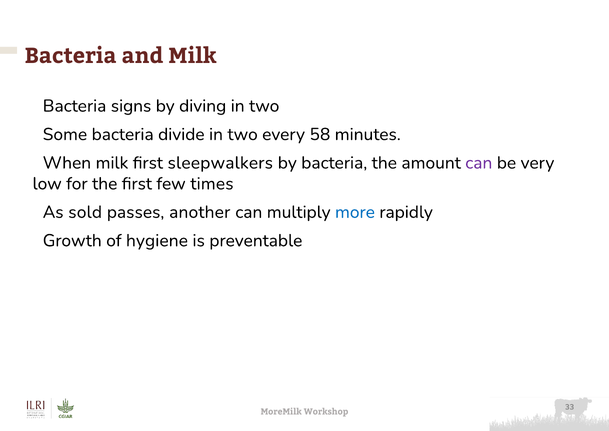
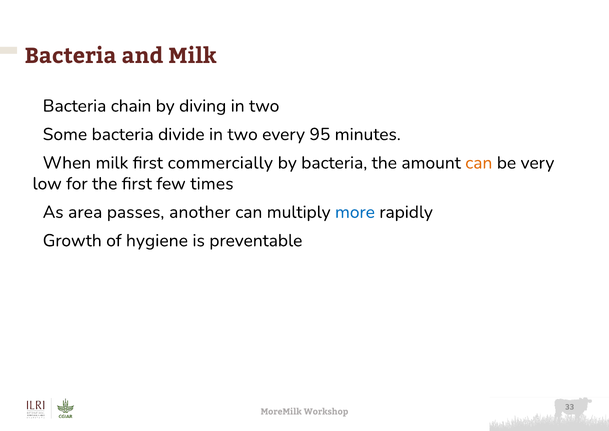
signs: signs -> chain (131, 106)
58: 58 -> 95 (320, 134)
sleepwalkers: sleepwalkers -> commercially (220, 163)
can colour: purple -> orange (479, 163)
sold: sold -> area (85, 212)
